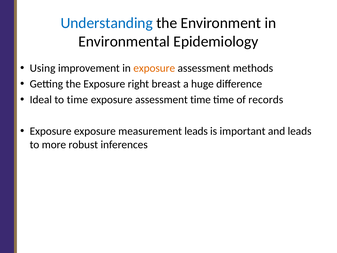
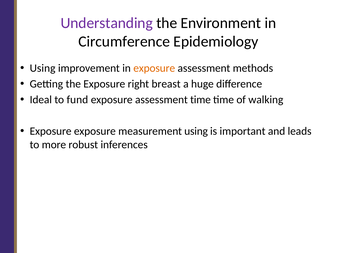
Understanding colour: blue -> purple (107, 23)
Environmental: Environmental -> Circumference (124, 42)
to time: time -> fund (77, 100)
records: records -> walking (266, 100)
measurement leads: leads -> using (196, 131)
